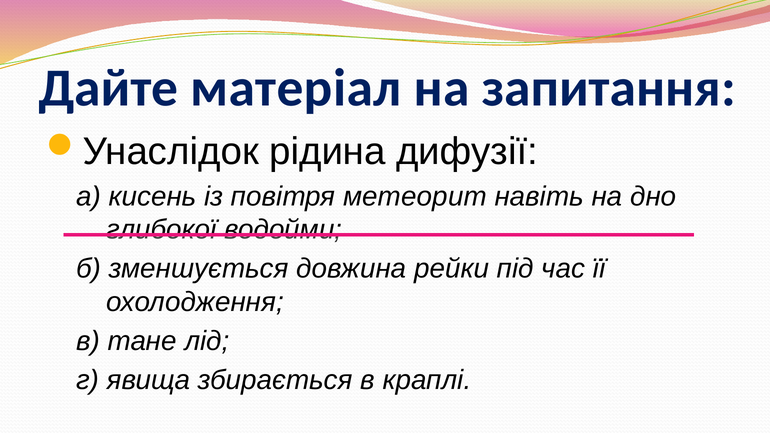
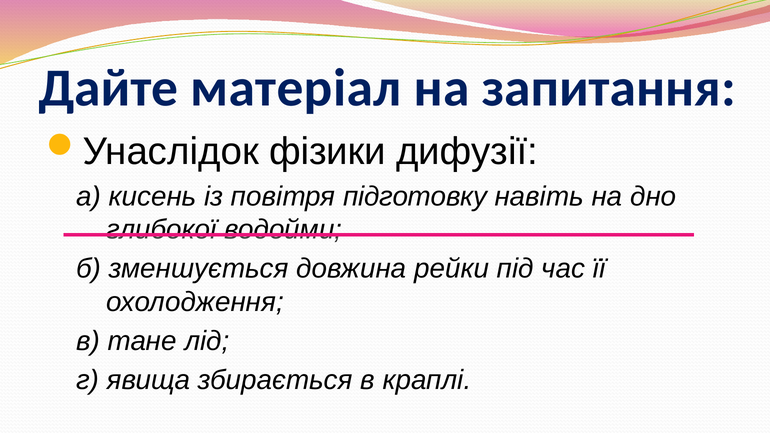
рідина: рідина -> фізики (328, 152)
метеорит: метеорит -> підготовку (415, 196)
